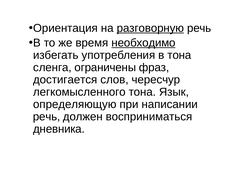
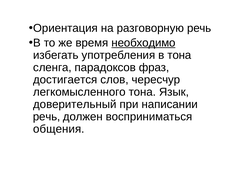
разговорную underline: present -> none (150, 28)
ограничены: ограничены -> парадоксов (105, 67)
определяющую: определяющую -> доверительный (75, 104)
дневника: дневника -> общения (59, 129)
